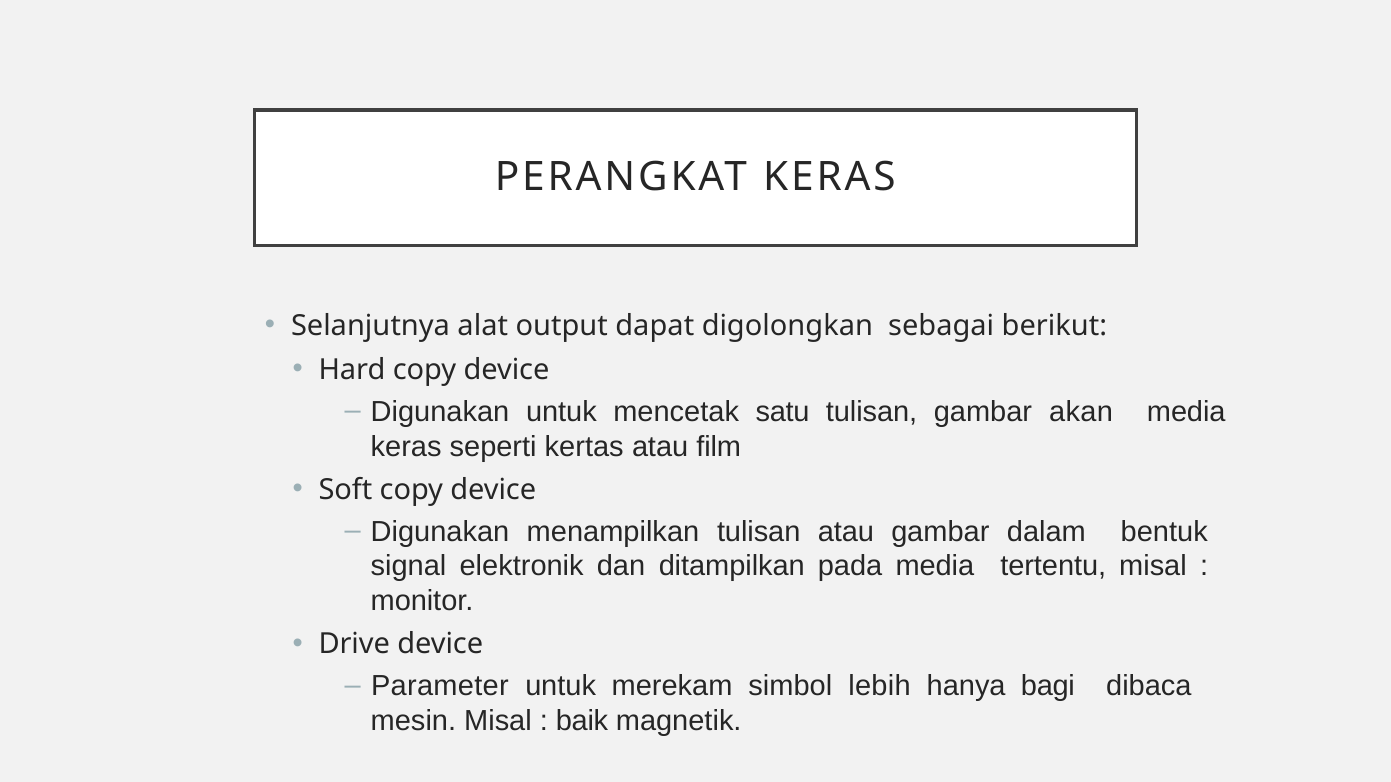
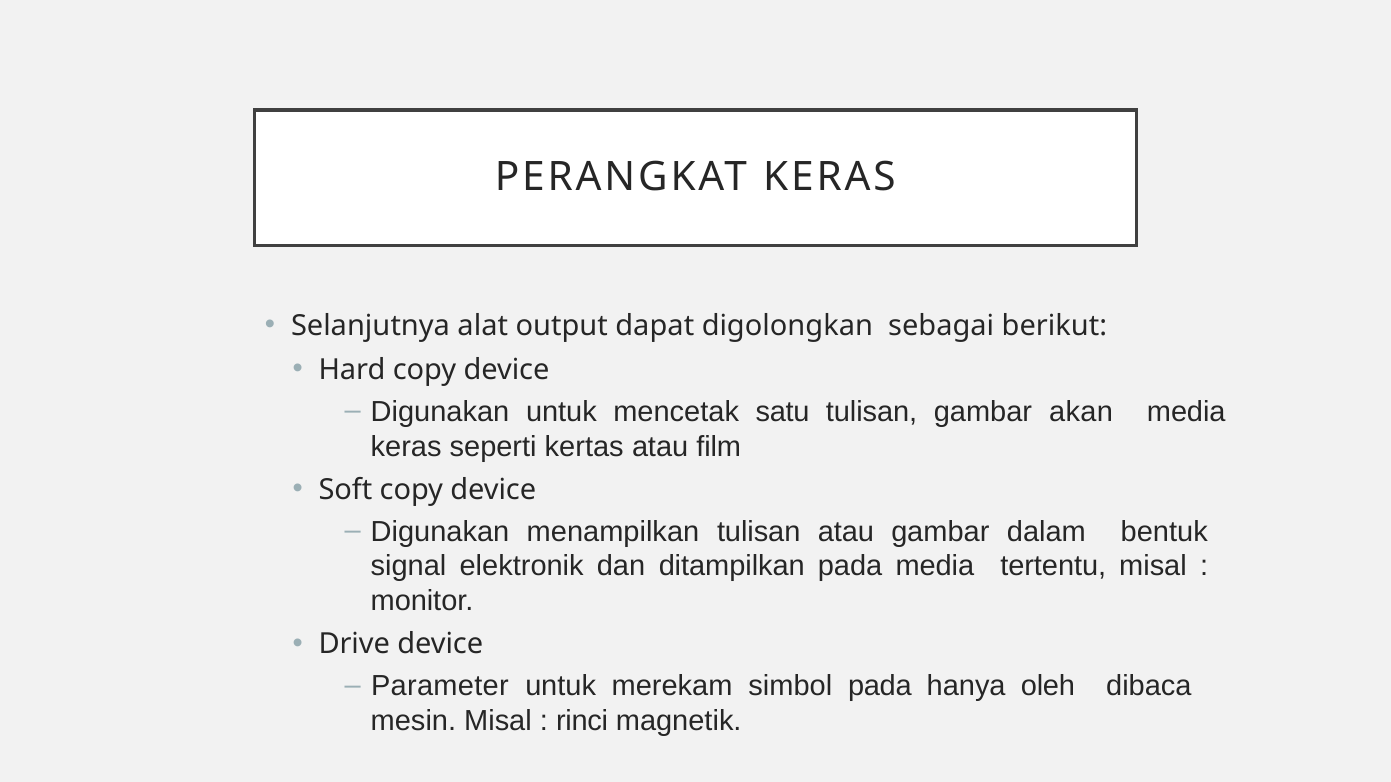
simbol lebih: lebih -> pada (880, 686)
bagi: bagi -> oleh (1048, 686)
baik: baik -> rinci (582, 721)
